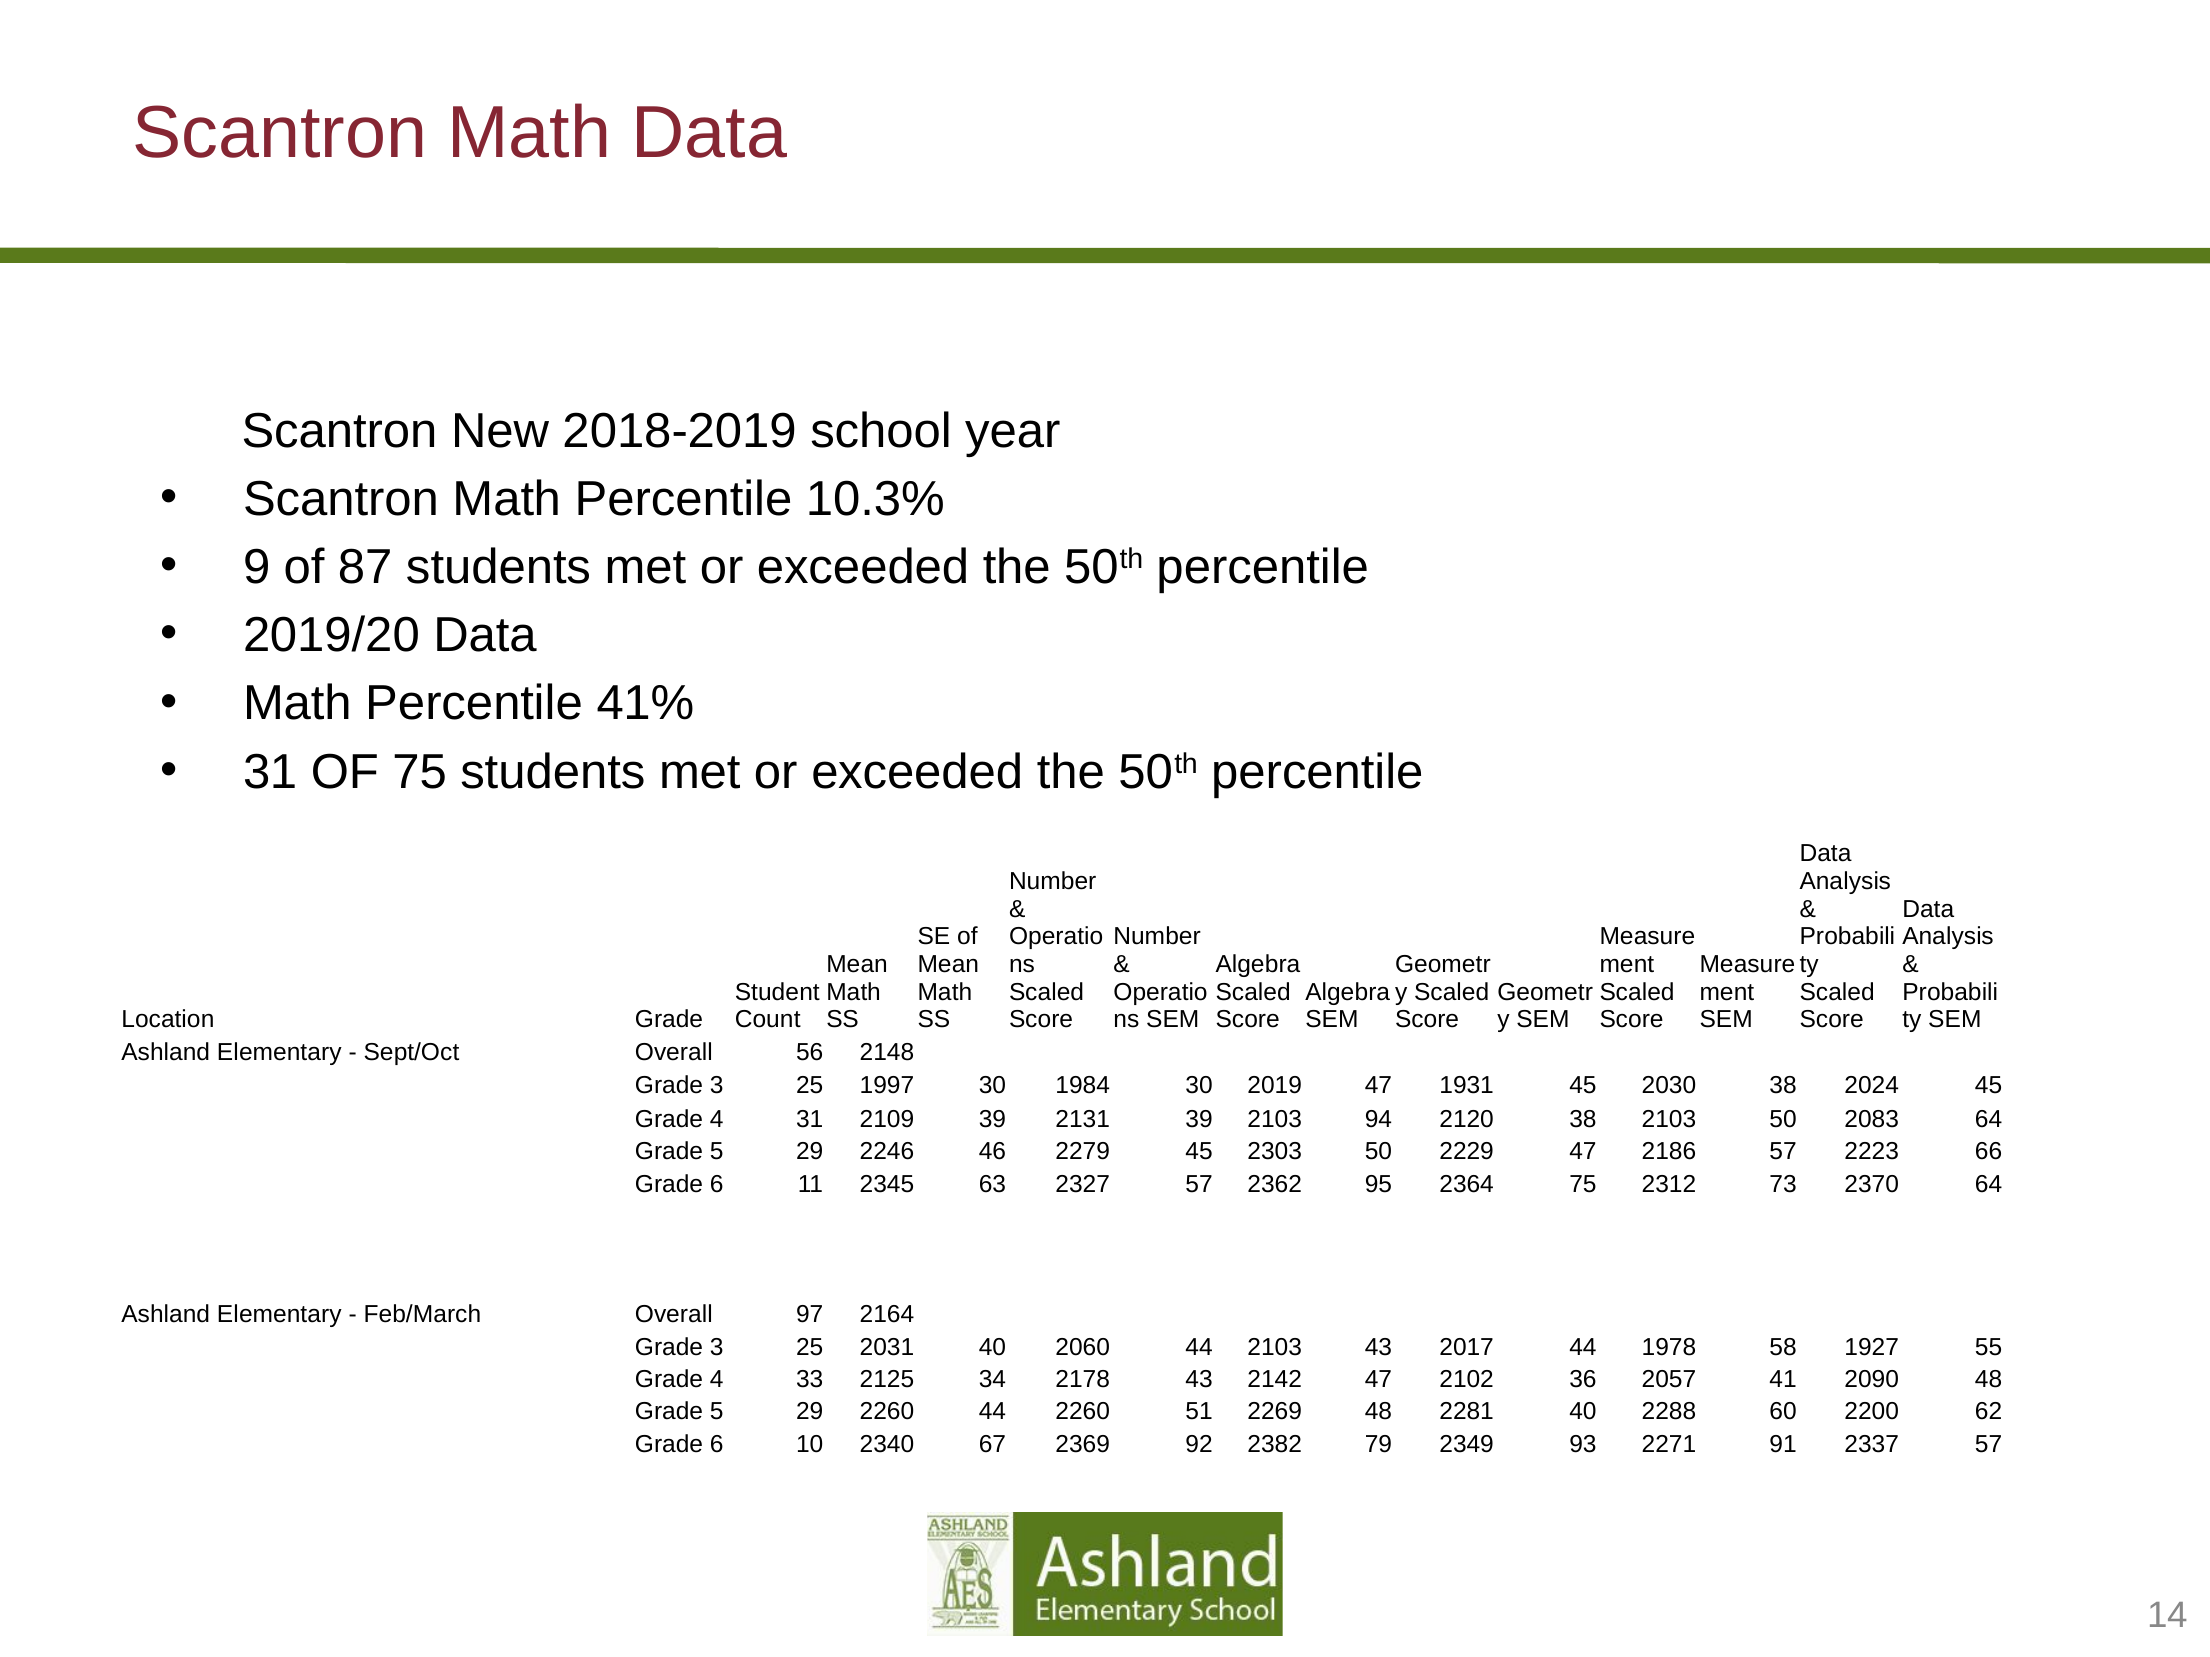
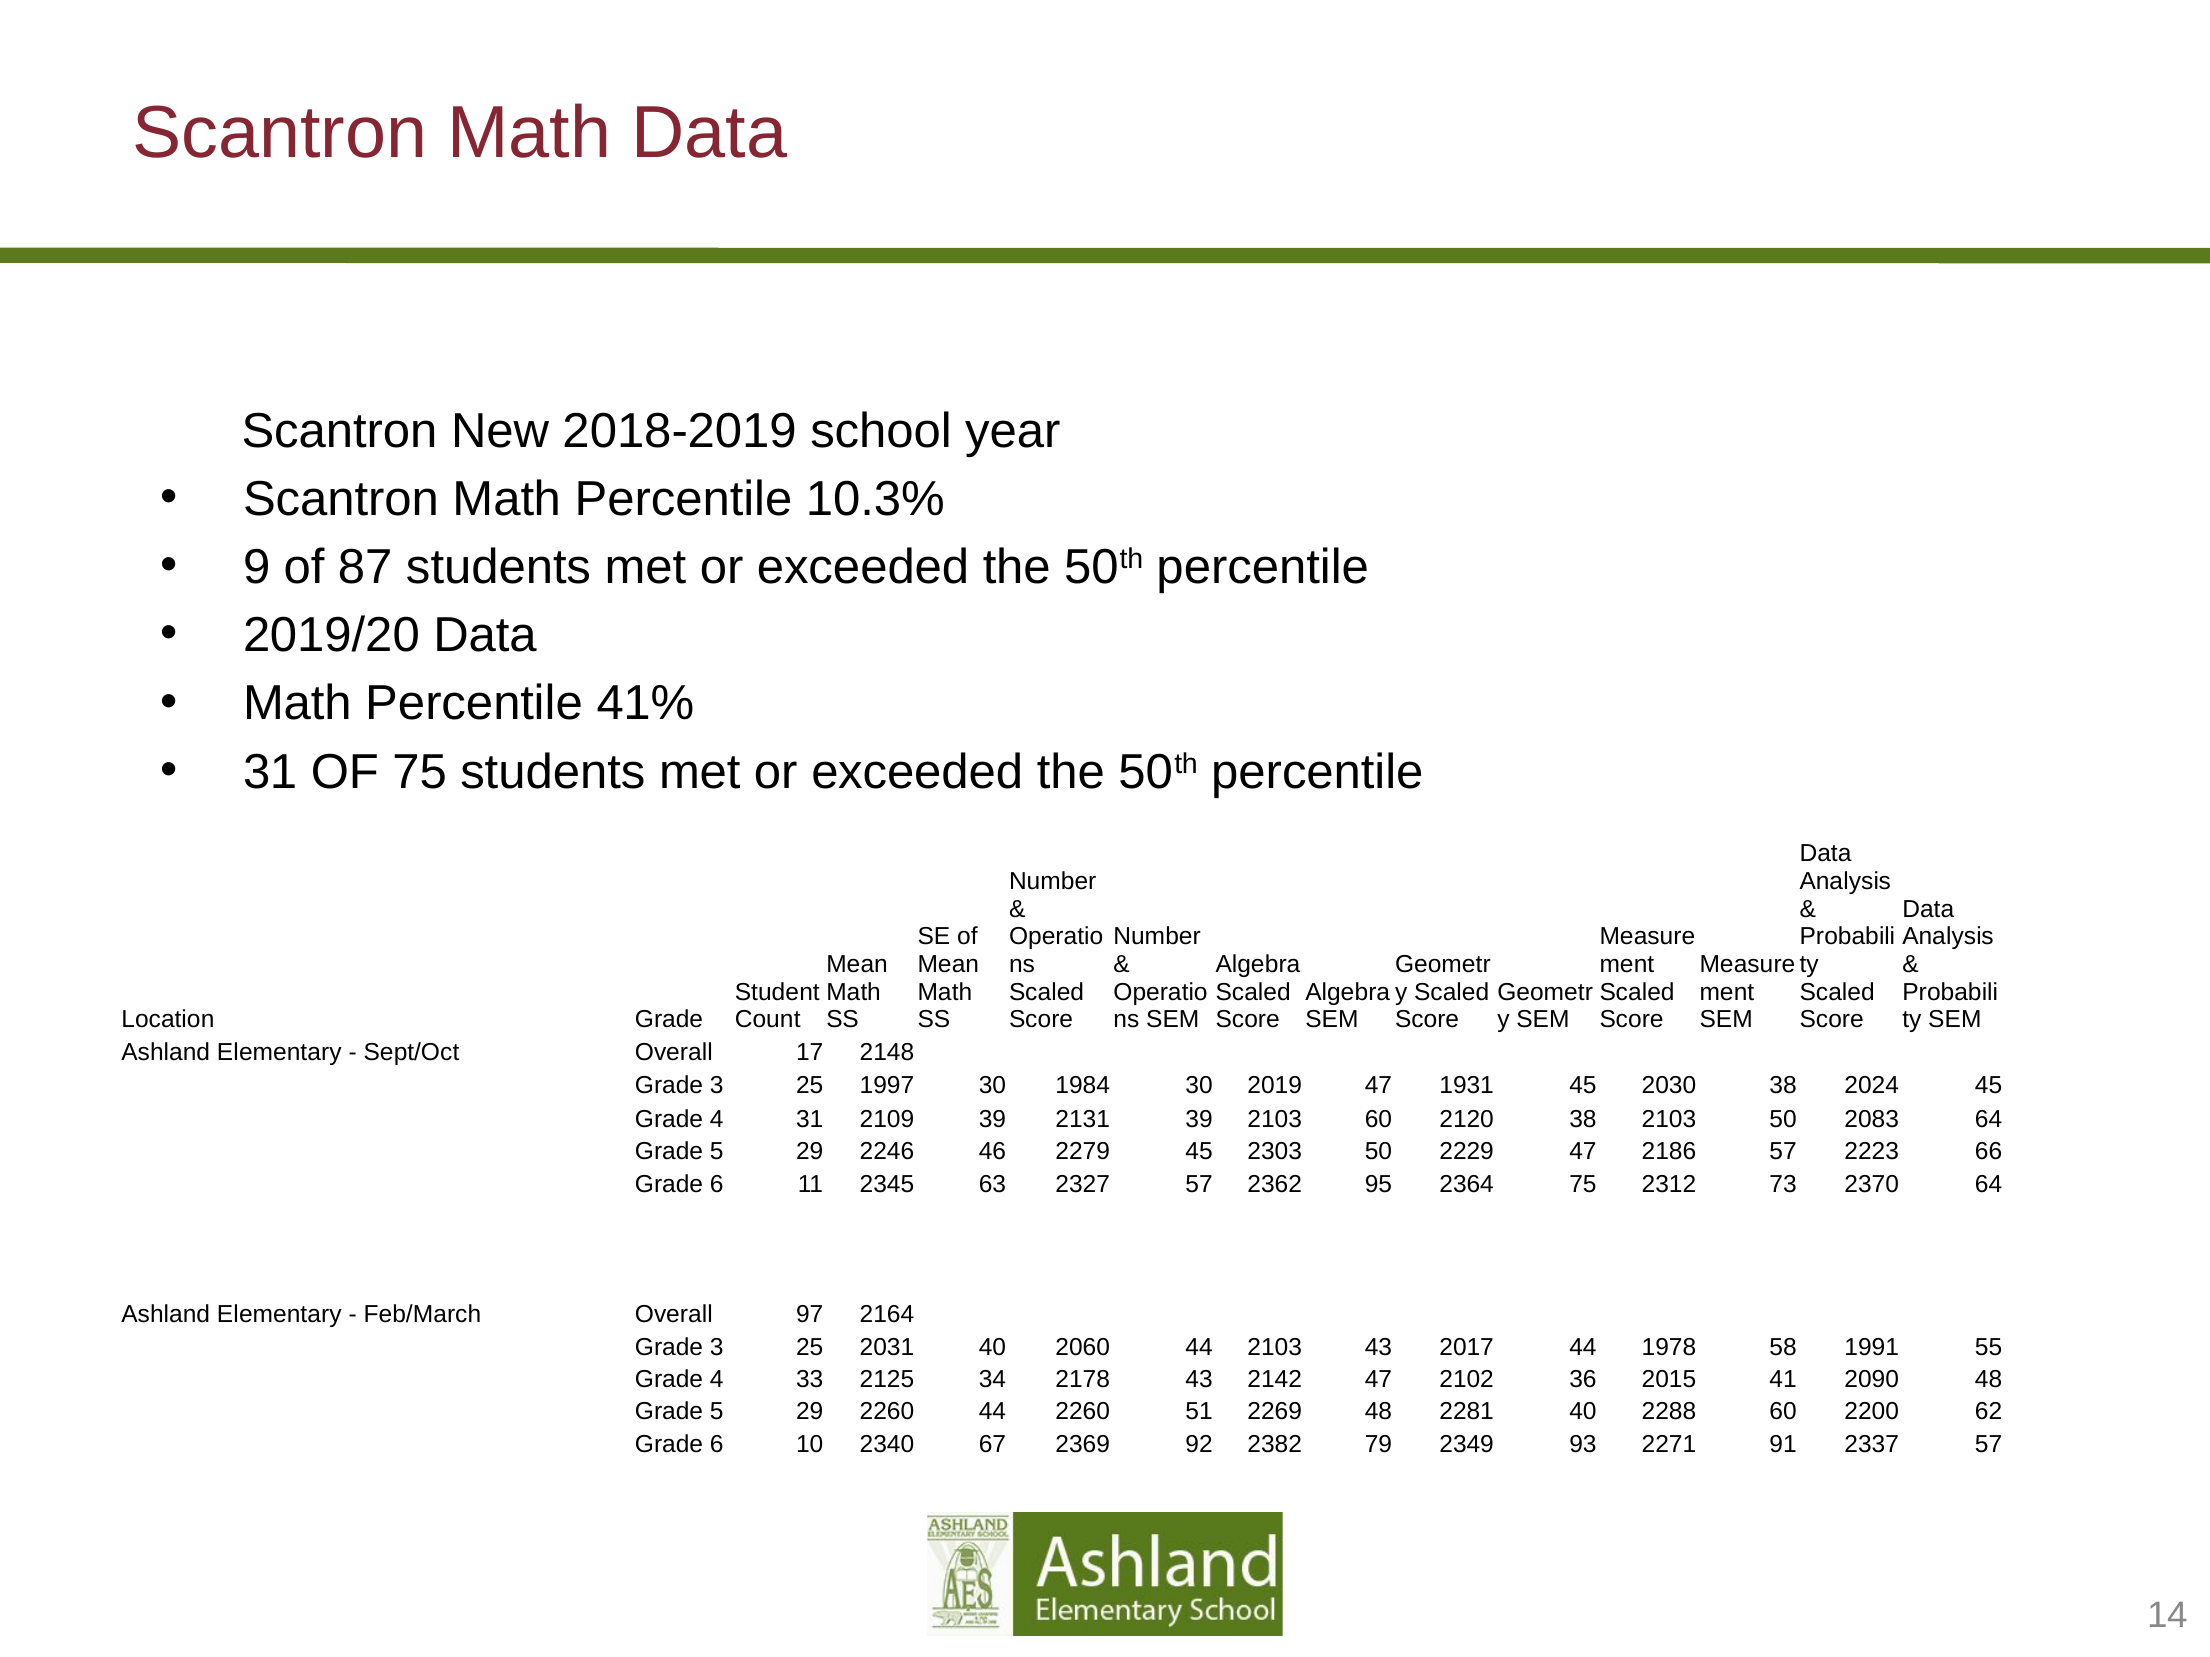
56: 56 -> 17 (810, 1053)
2103 94: 94 -> 60 (1378, 1119)
1927: 1927 -> 1991 (1872, 1348)
2057: 2057 -> 2015 (1669, 1380)
